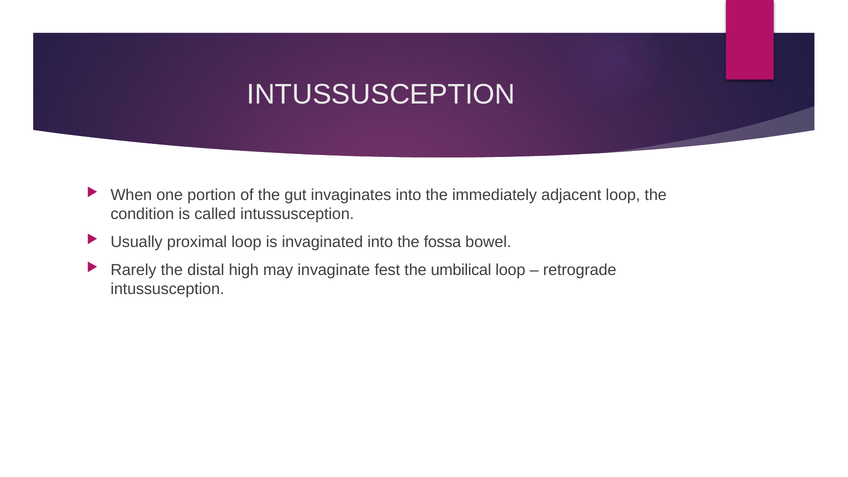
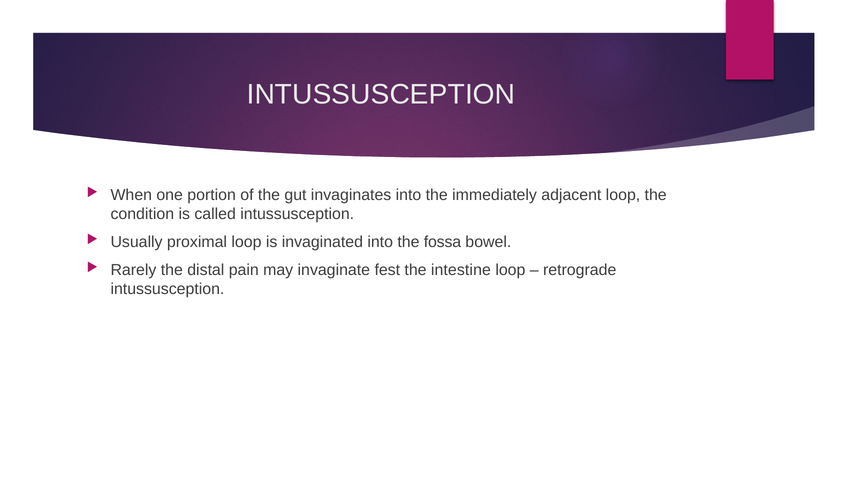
high: high -> pain (244, 270)
umbilical: umbilical -> intestine (461, 270)
